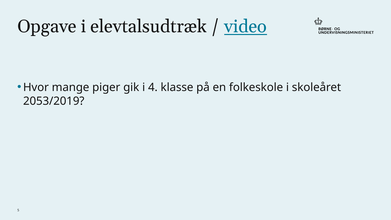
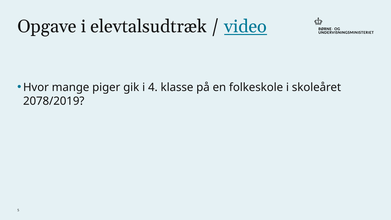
2053/2019: 2053/2019 -> 2078/2019 (54, 101)
